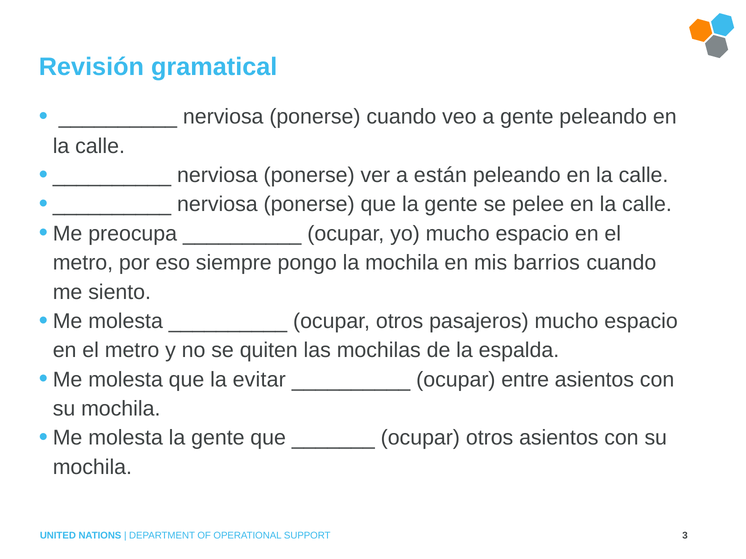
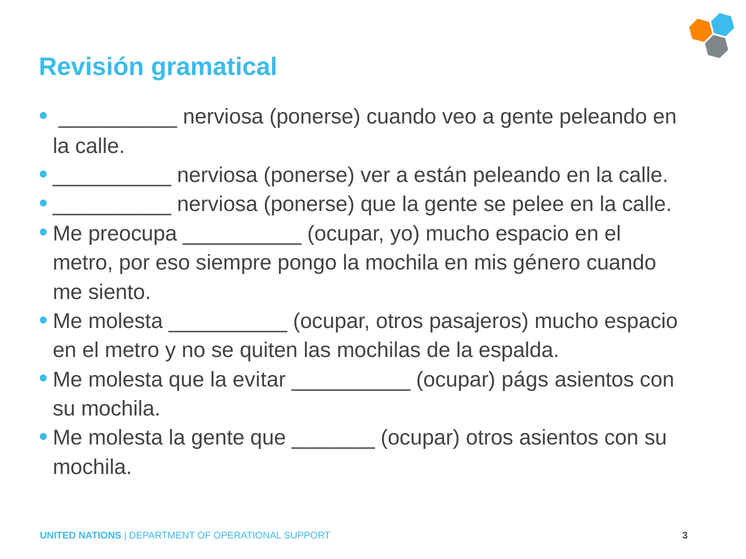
barrios: barrios -> género (547, 263)
entre: entre -> págs (525, 380)
